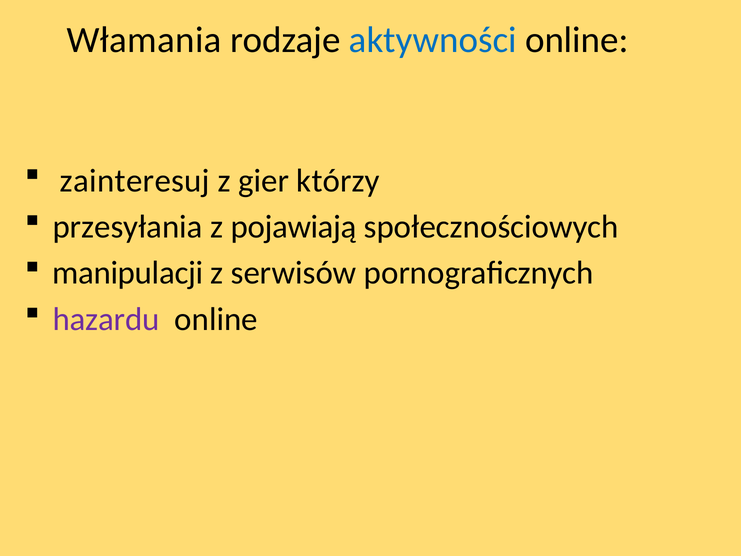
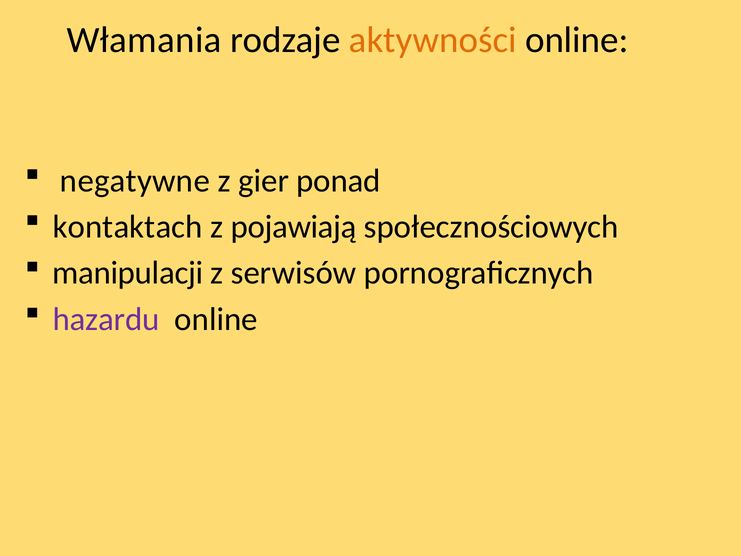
aktywności colour: blue -> orange (433, 40)
zainteresuj: zainteresuj -> negatywne (135, 181)
którzy: którzy -> ponad (338, 181)
przesyłania: przesyłania -> kontaktach (128, 227)
